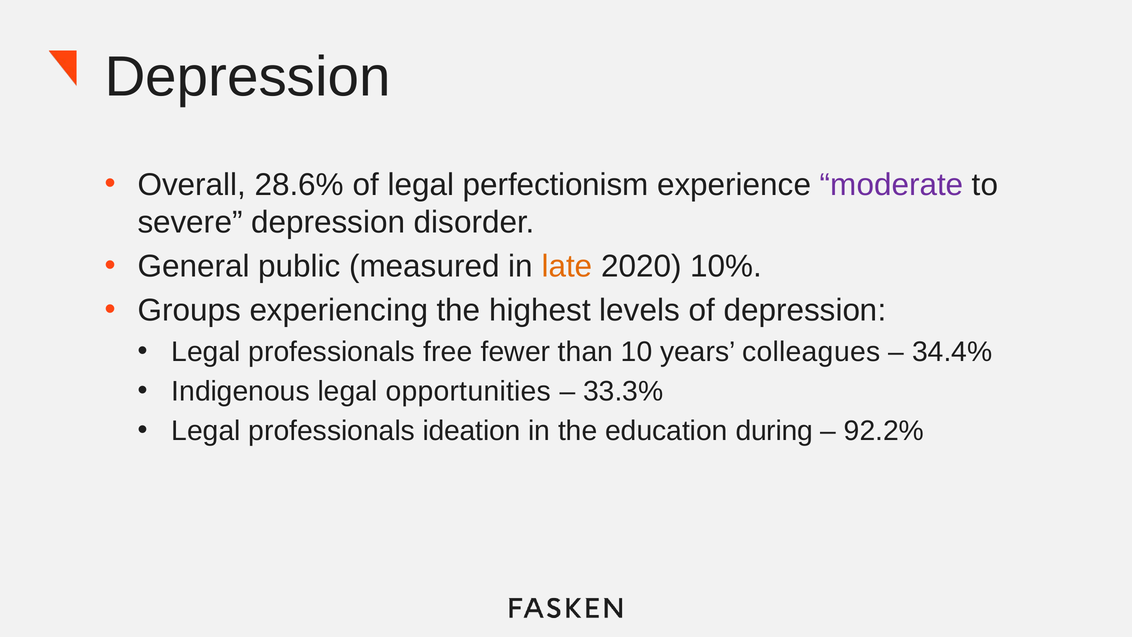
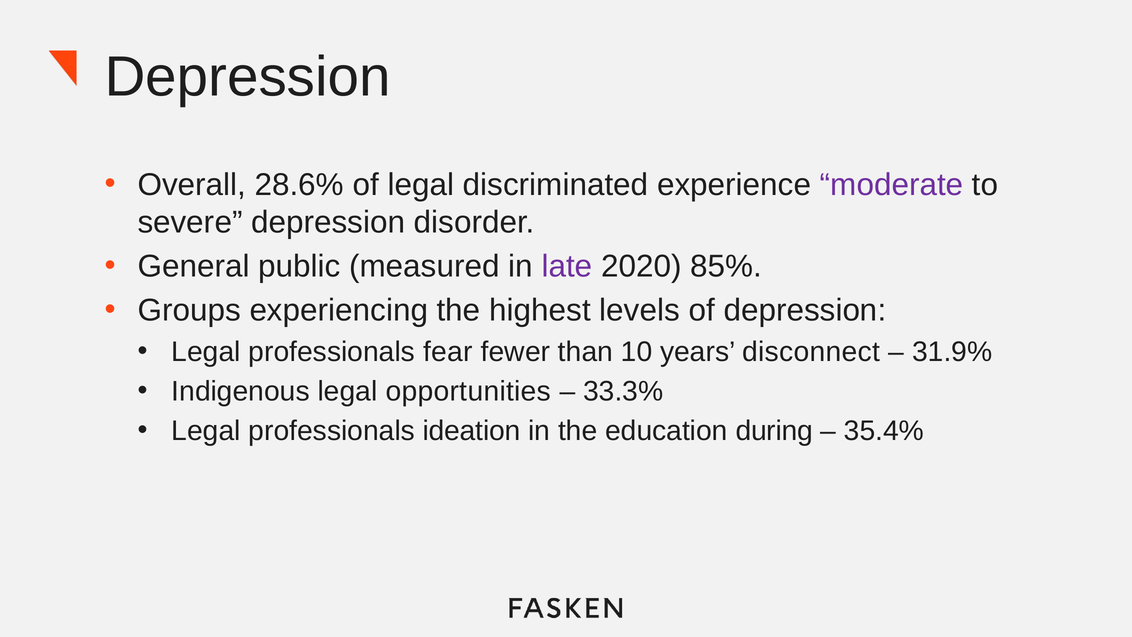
perfectionism: perfectionism -> discriminated (556, 185)
late colour: orange -> purple (567, 266)
10%: 10% -> 85% (726, 266)
free: free -> fear (448, 352)
colleagues: colleagues -> disconnect (811, 352)
34.4%: 34.4% -> 31.9% (952, 352)
92.2%: 92.2% -> 35.4% (884, 431)
